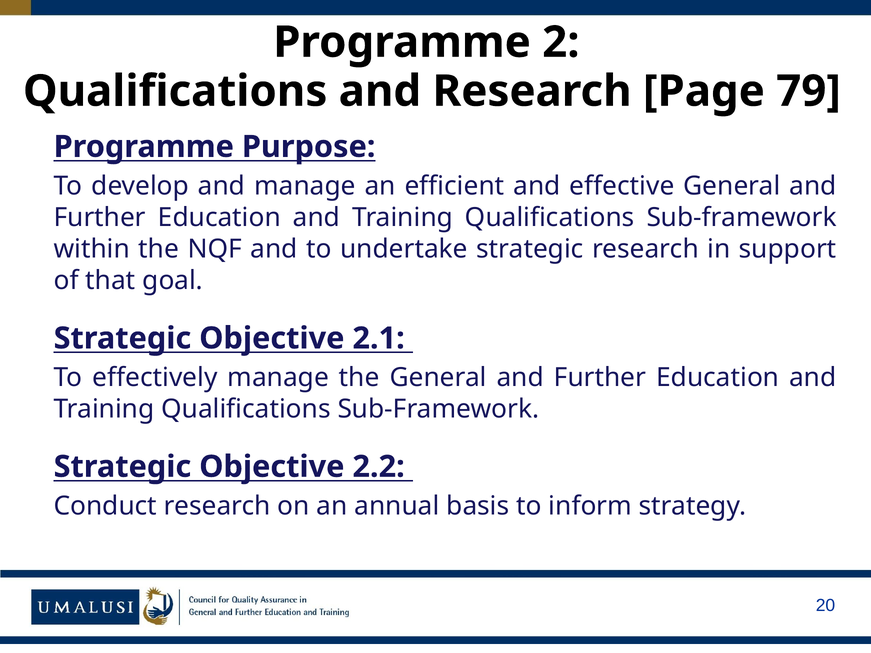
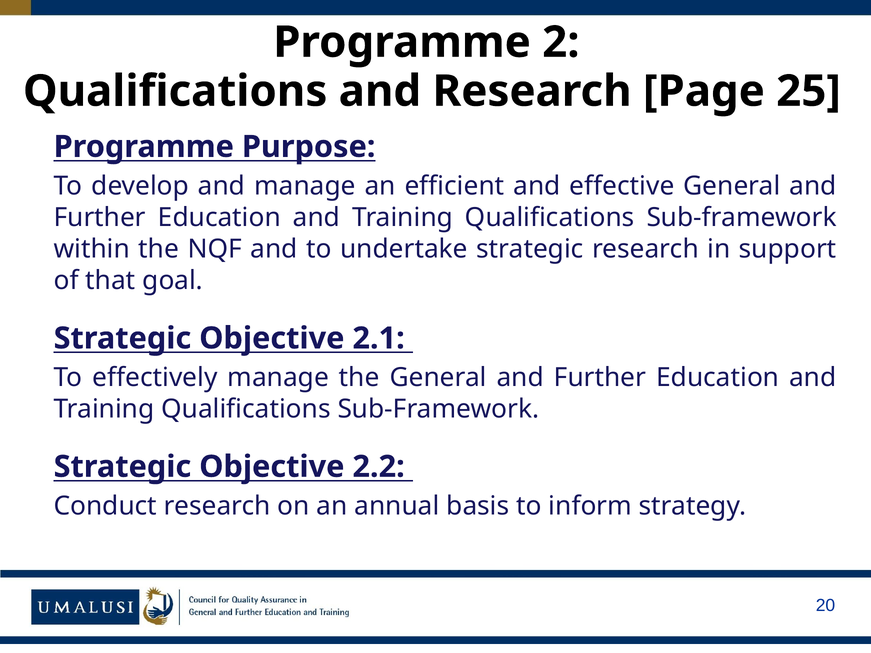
79: 79 -> 25 (809, 91)
